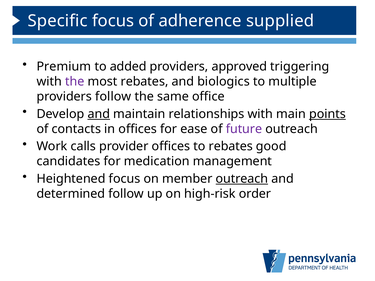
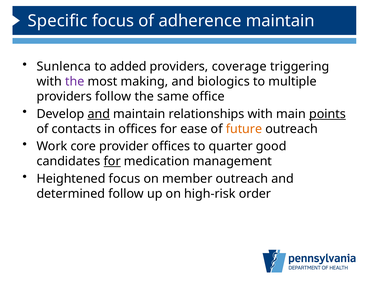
adherence supplied: supplied -> maintain (280, 21)
Premium: Premium -> Sunlenca (64, 67)
approved: approved -> coverage (239, 67)
most rebates: rebates -> making (144, 82)
future colour: purple -> orange (244, 129)
calls: calls -> core (83, 146)
to rebates: rebates -> quarter (231, 146)
for underline: none -> present (112, 161)
outreach underline: present -> none (242, 179)
